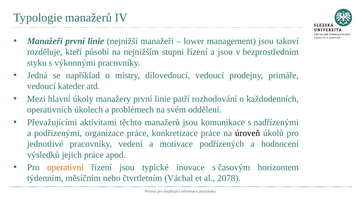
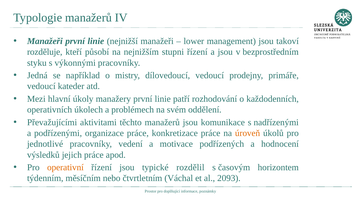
úroveň colour: black -> orange (248, 133)
inovace: inovace -> rozdělil (190, 168)
2078: 2078 -> 2093 (229, 178)
